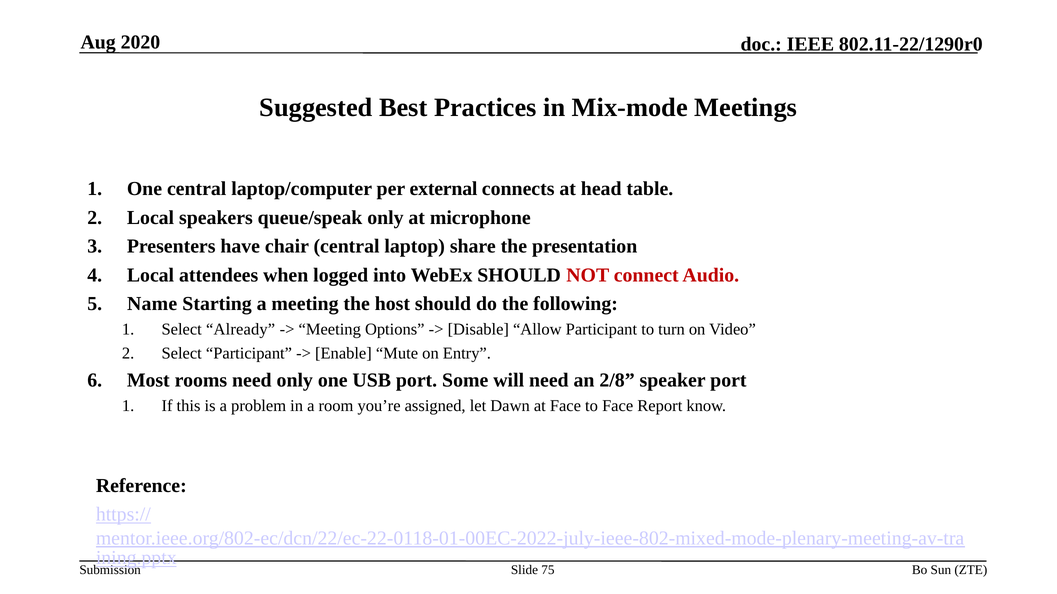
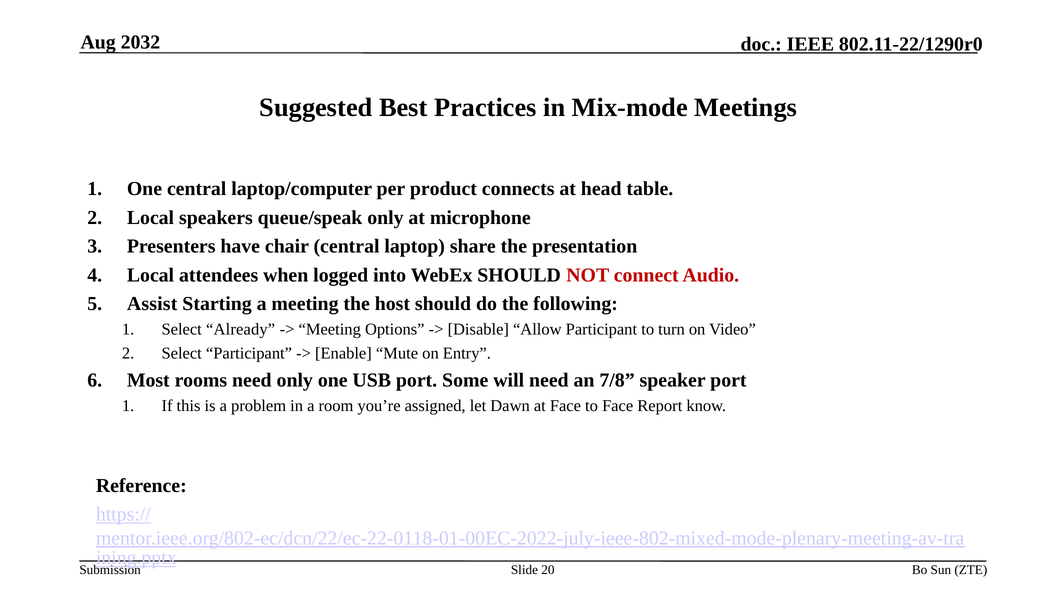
2020: 2020 -> 2032 (140, 42)
external: external -> product (443, 189)
Name: Name -> Assist (152, 304)
2/8: 2/8 -> 7/8 (617, 381)
75: 75 -> 20 (548, 570)
